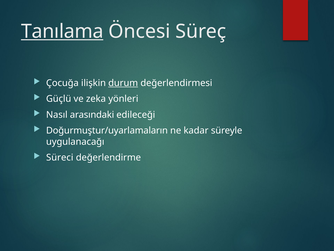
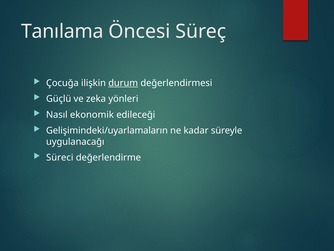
Tanılama underline: present -> none (62, 31)
arasındaki: arasındaki -> ekonomik (92, 114)
Doğurmuştur/uyarlamaların: Doğurmuştur/uyarlamaların -> Gelişimindeki/uyarlamaların (107, 130)
